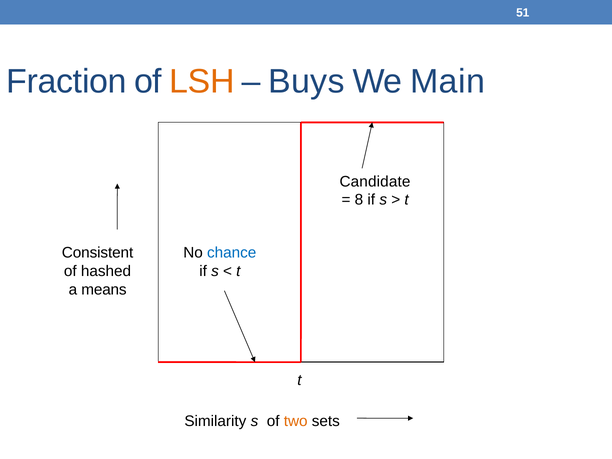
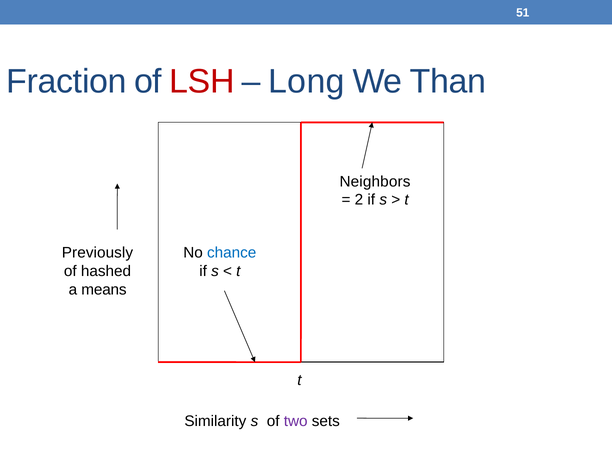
LSH colour: orange -> red (202, 81)
Buys: Buys -> Long (307, 81)
Main: Main -> Than (448, 81)
Candidate: Candidate -> Neighbors (375, 182)
8: 8 -> 2 (359, 200)
Consistent: Consistent -> Previously (97, 253)
two colour: orange -> purple (296, 421)
